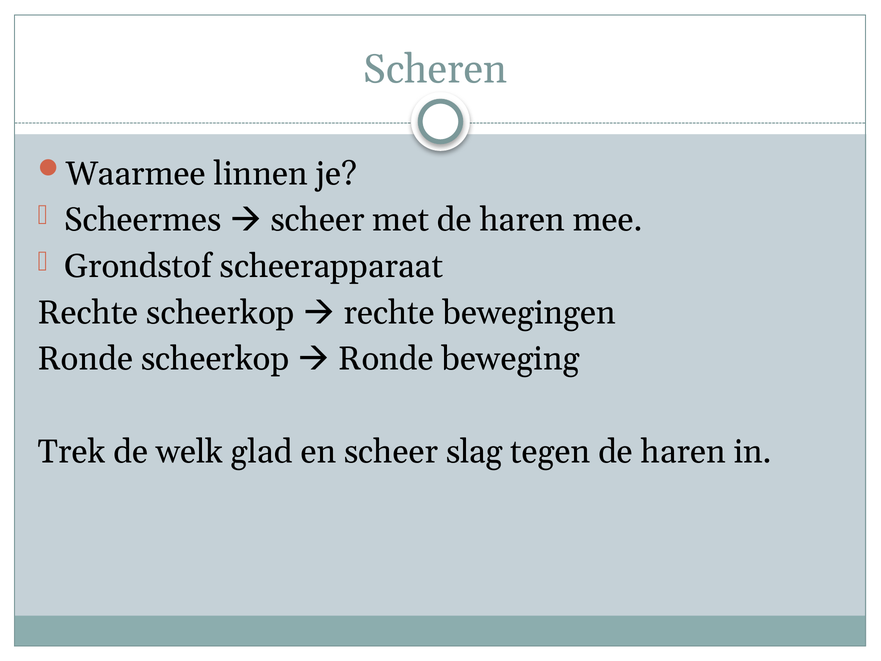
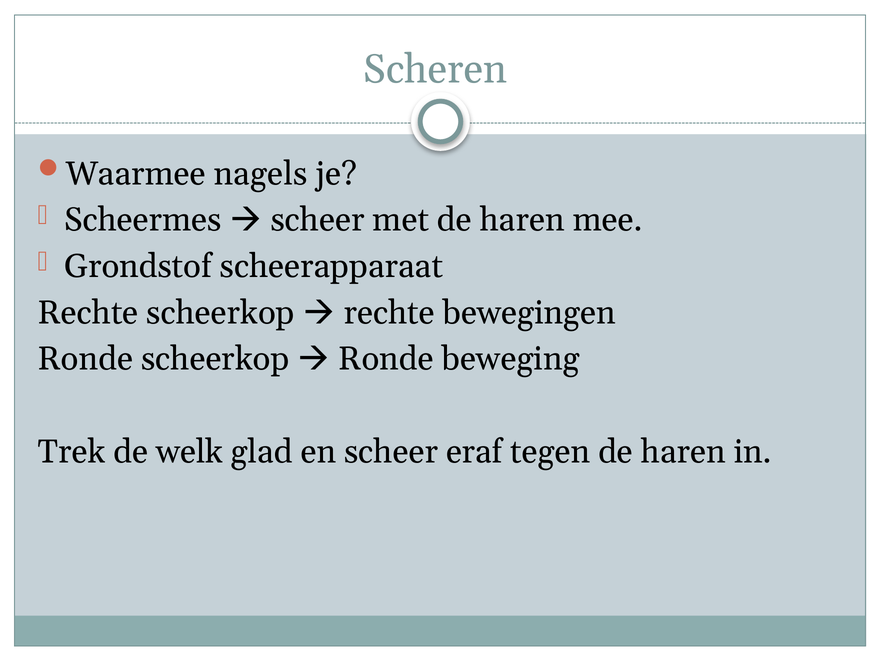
linnen: linnen -> nagels (261, 174)
slag: slag -> eraf (474, 451)
